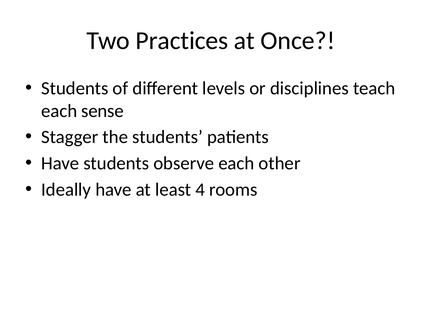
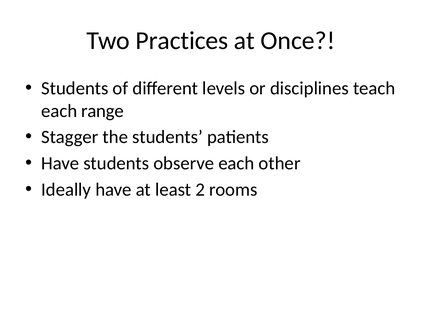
sense: sense -> range (102, 111)
4: 4 -> 2 (200, 190)
